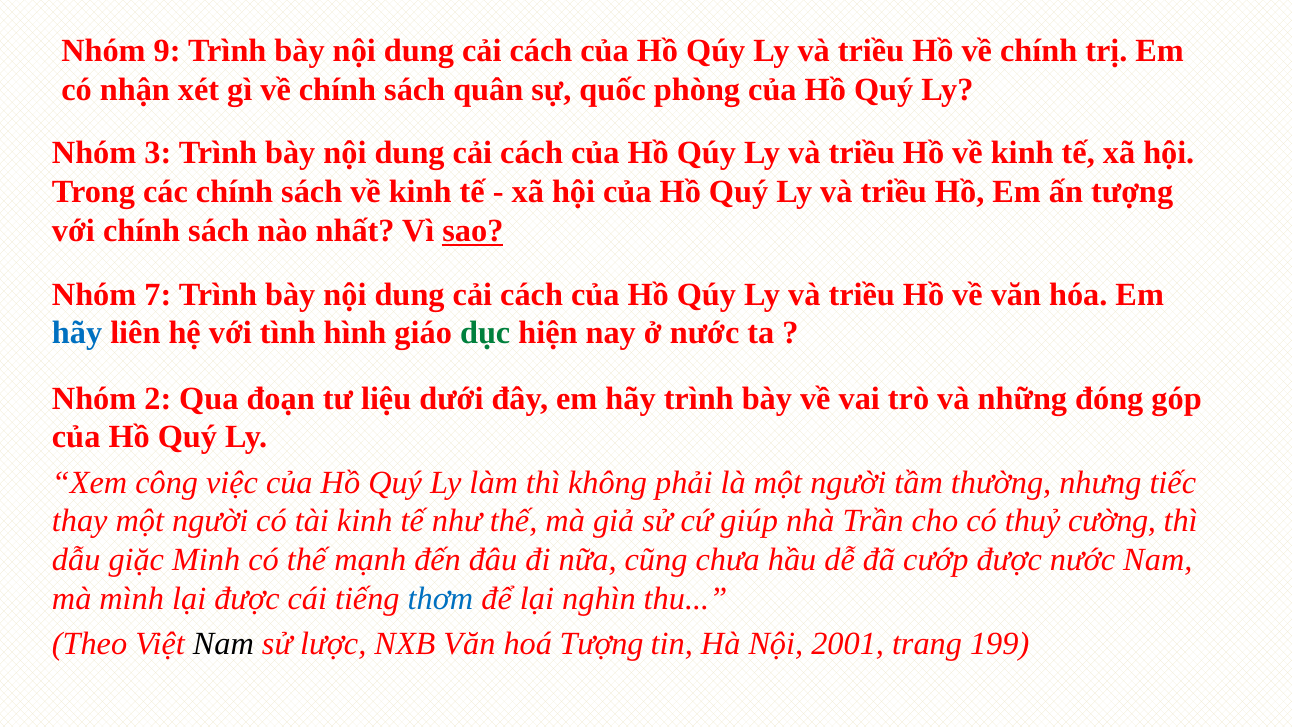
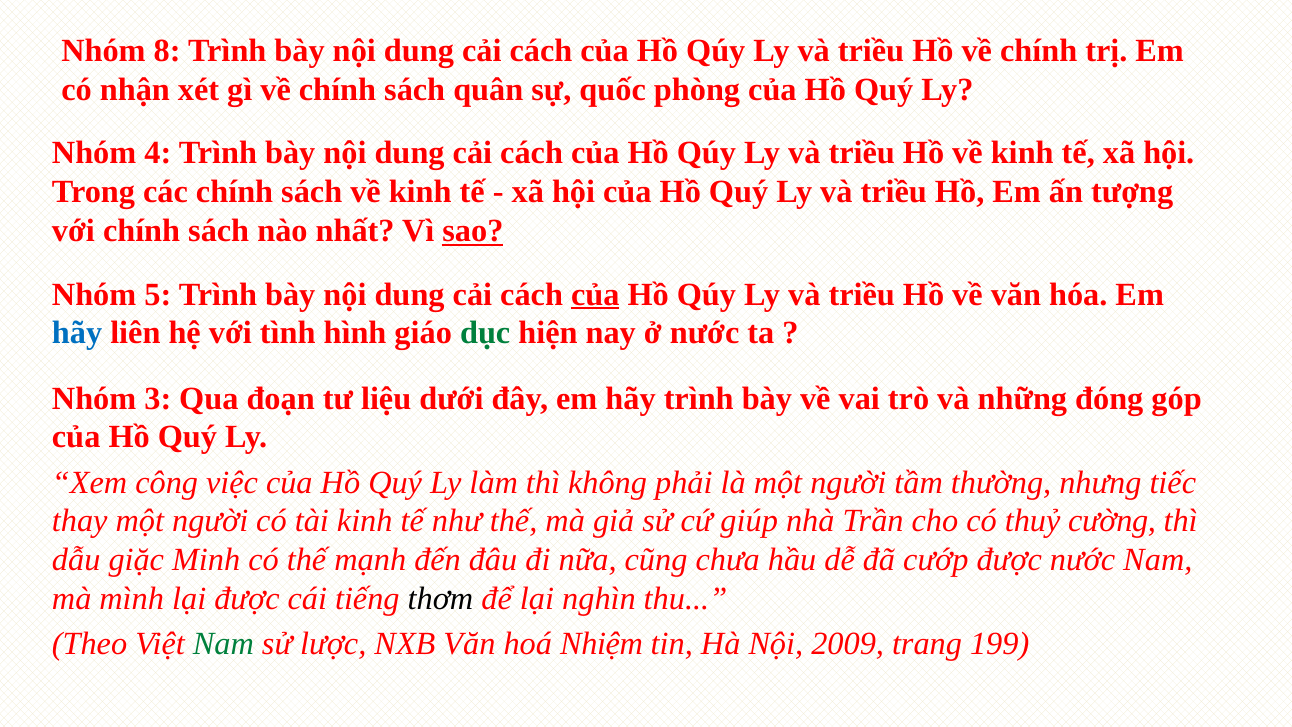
9: 9 -> 8 (167, 51)
3: 3 -> 4 (158, 153)
7: 7 -> 5 (158, 294)
của underline: none -> present (595, 294)
2: 2 -> 3 (158, 398)
thơm colour: blue -> black (441, 599)
Nam colour: black -> green (223, 644)
hoá Tượng: Tượng -> Nhiệm (602, 644)
2001: 2001 -> 2009 (848, 644)
